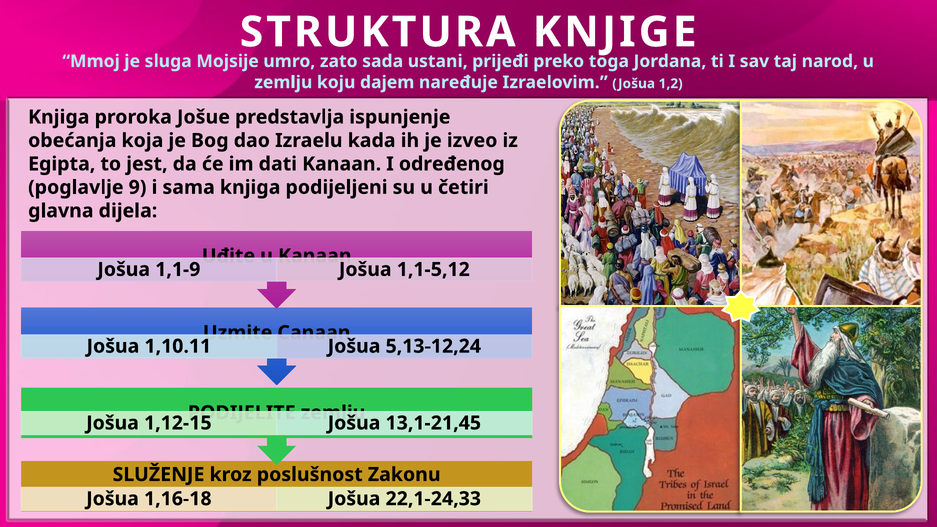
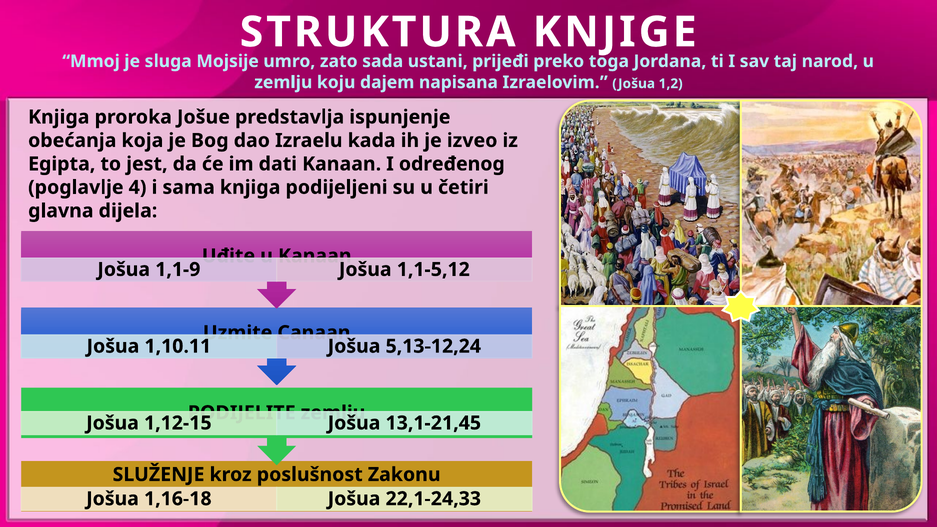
naređuje: naređuje -> napisana (458, 82)
9: 9 -> 4 (138, 187)
